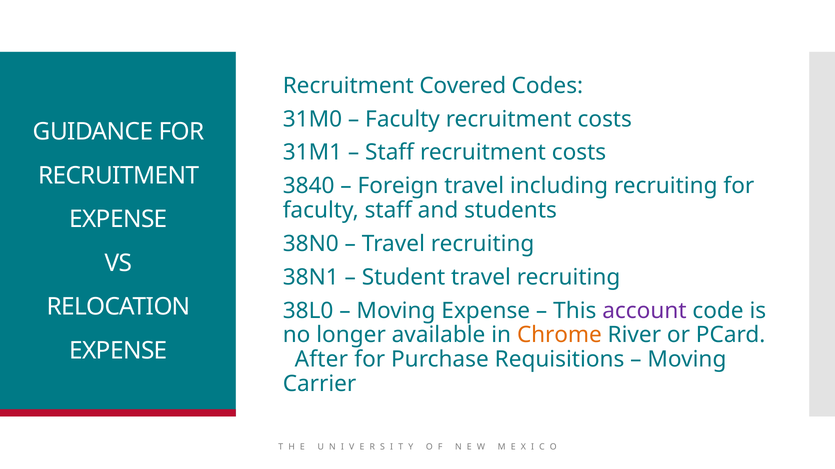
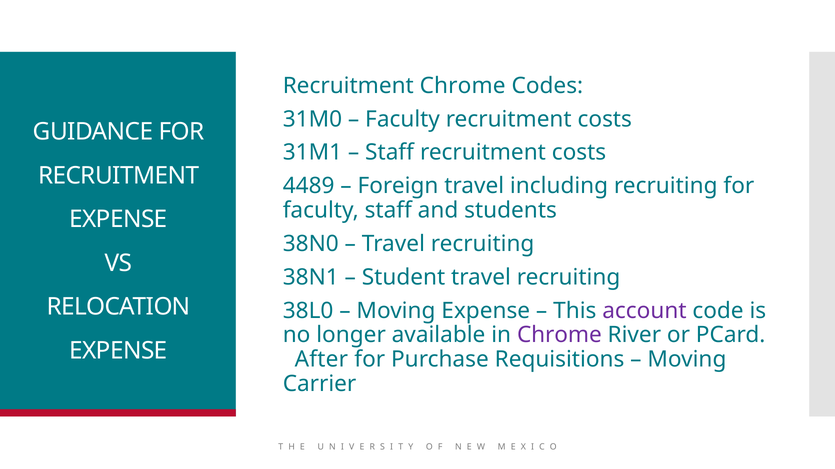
Recruitment Covered: Covered -> Chrome (463, 86)
3840: 3840 -> 4489 (309, 186)
Chrome colour: orange -> purple (559, 335)
